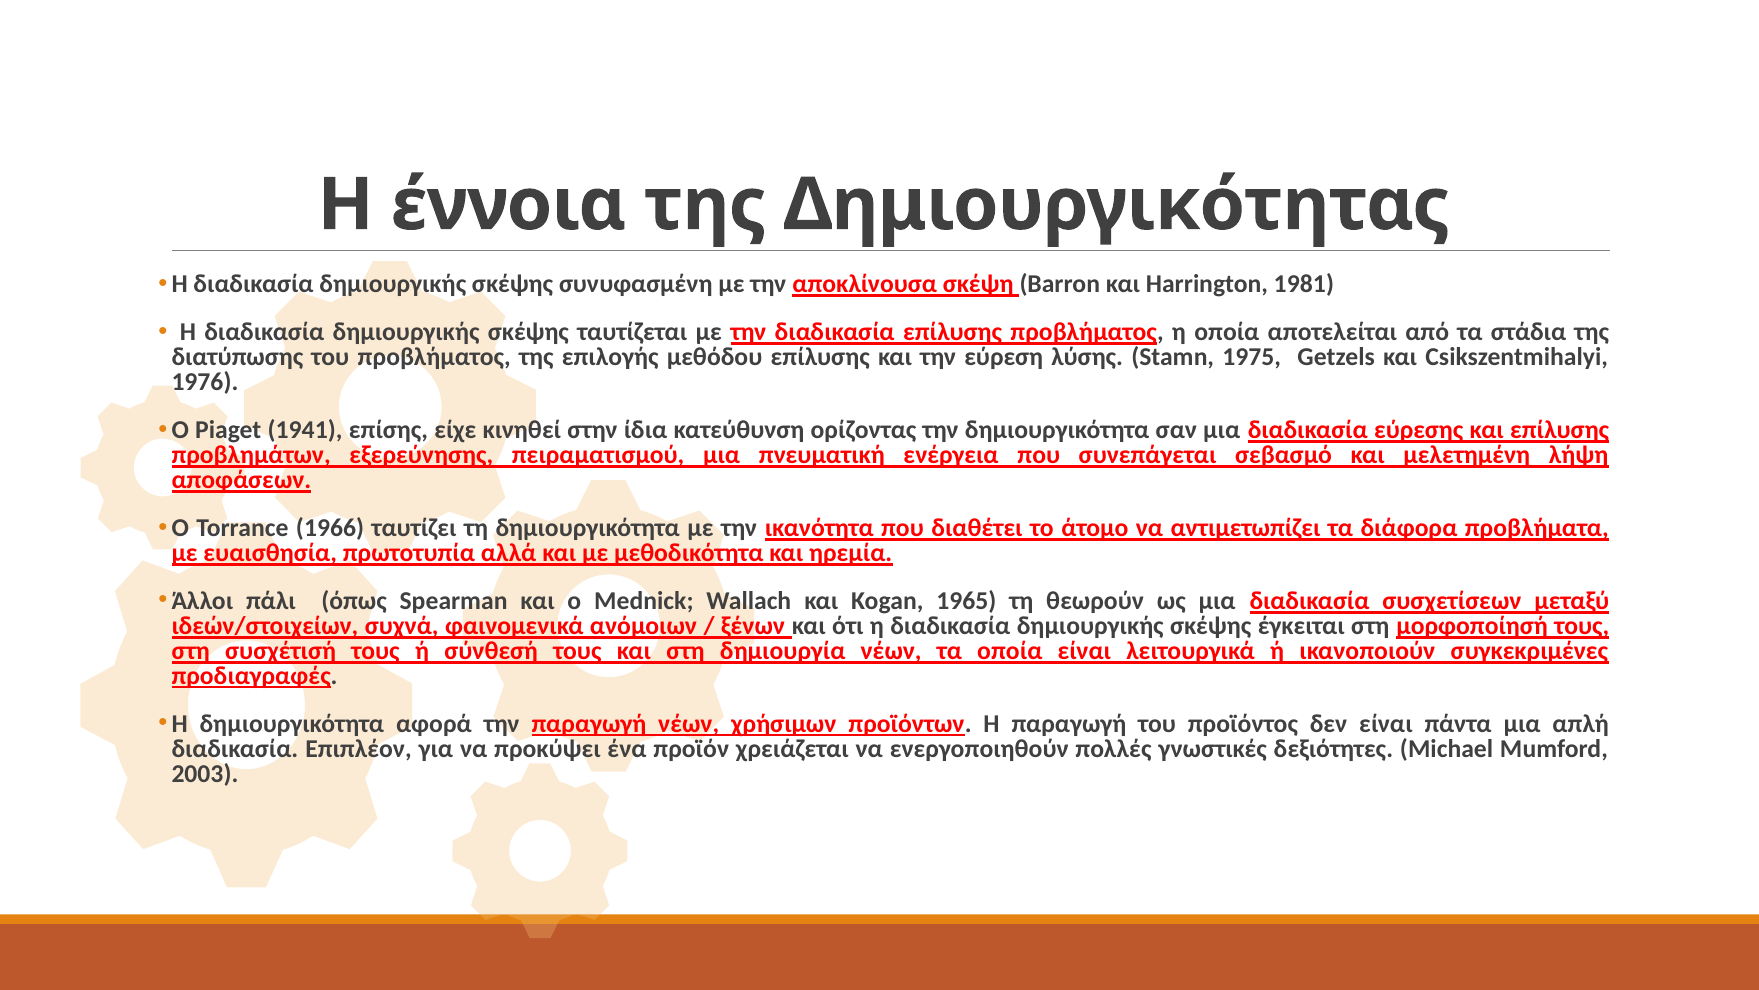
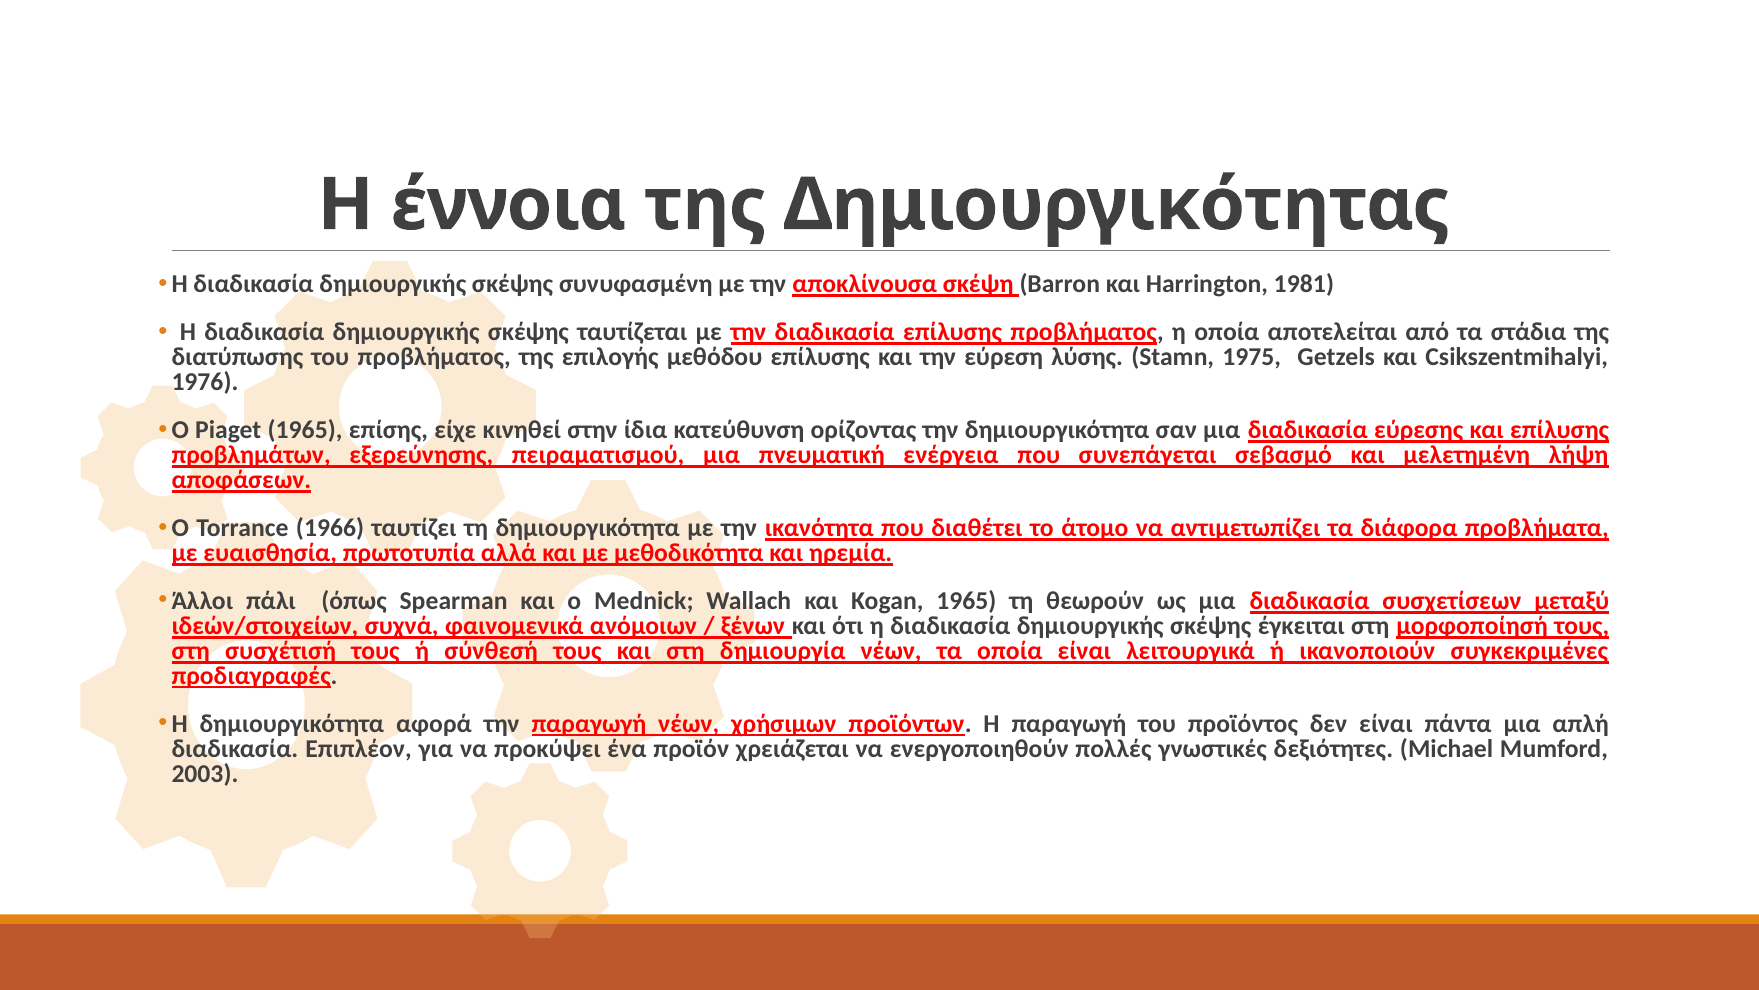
Piaget 1941: 1941 -> 1965 (305, 430)
